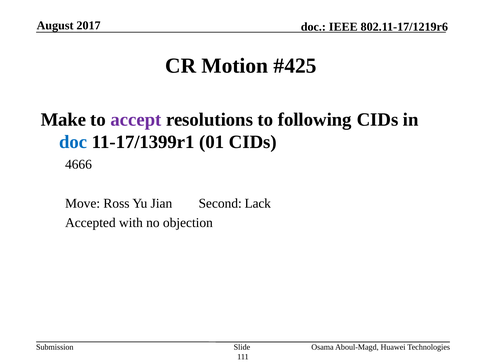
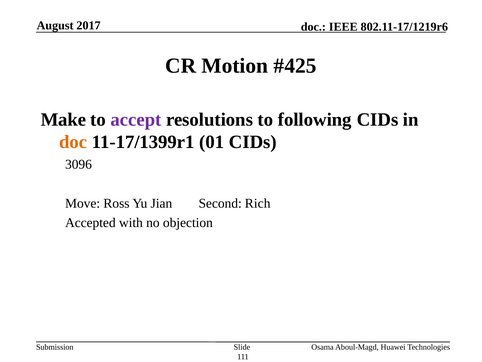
doc colour: blue -> orange (73, 142)
4666: 4666 -> 3096 (78, 164)
Lack: Lack -> Rich (258, 203)
